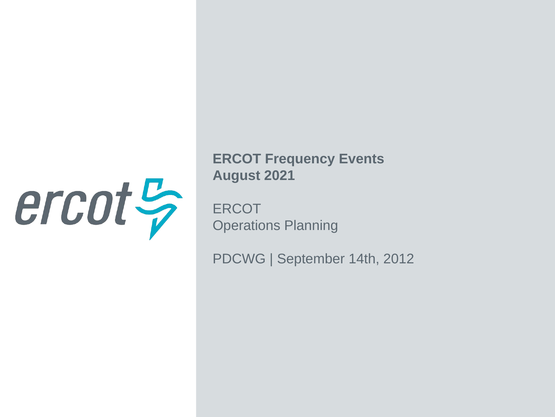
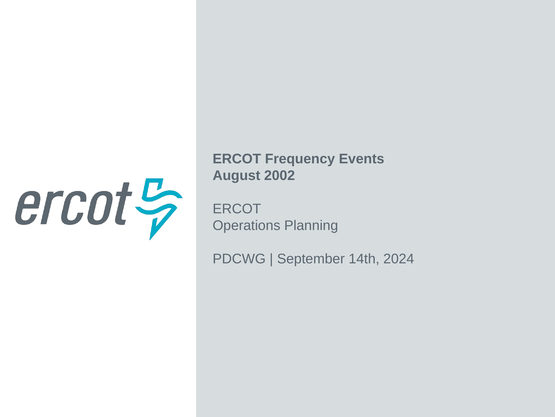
2021: 2021 -> 2002 (280, 175)
2012: 2012 -> 2024 (399, 258)
